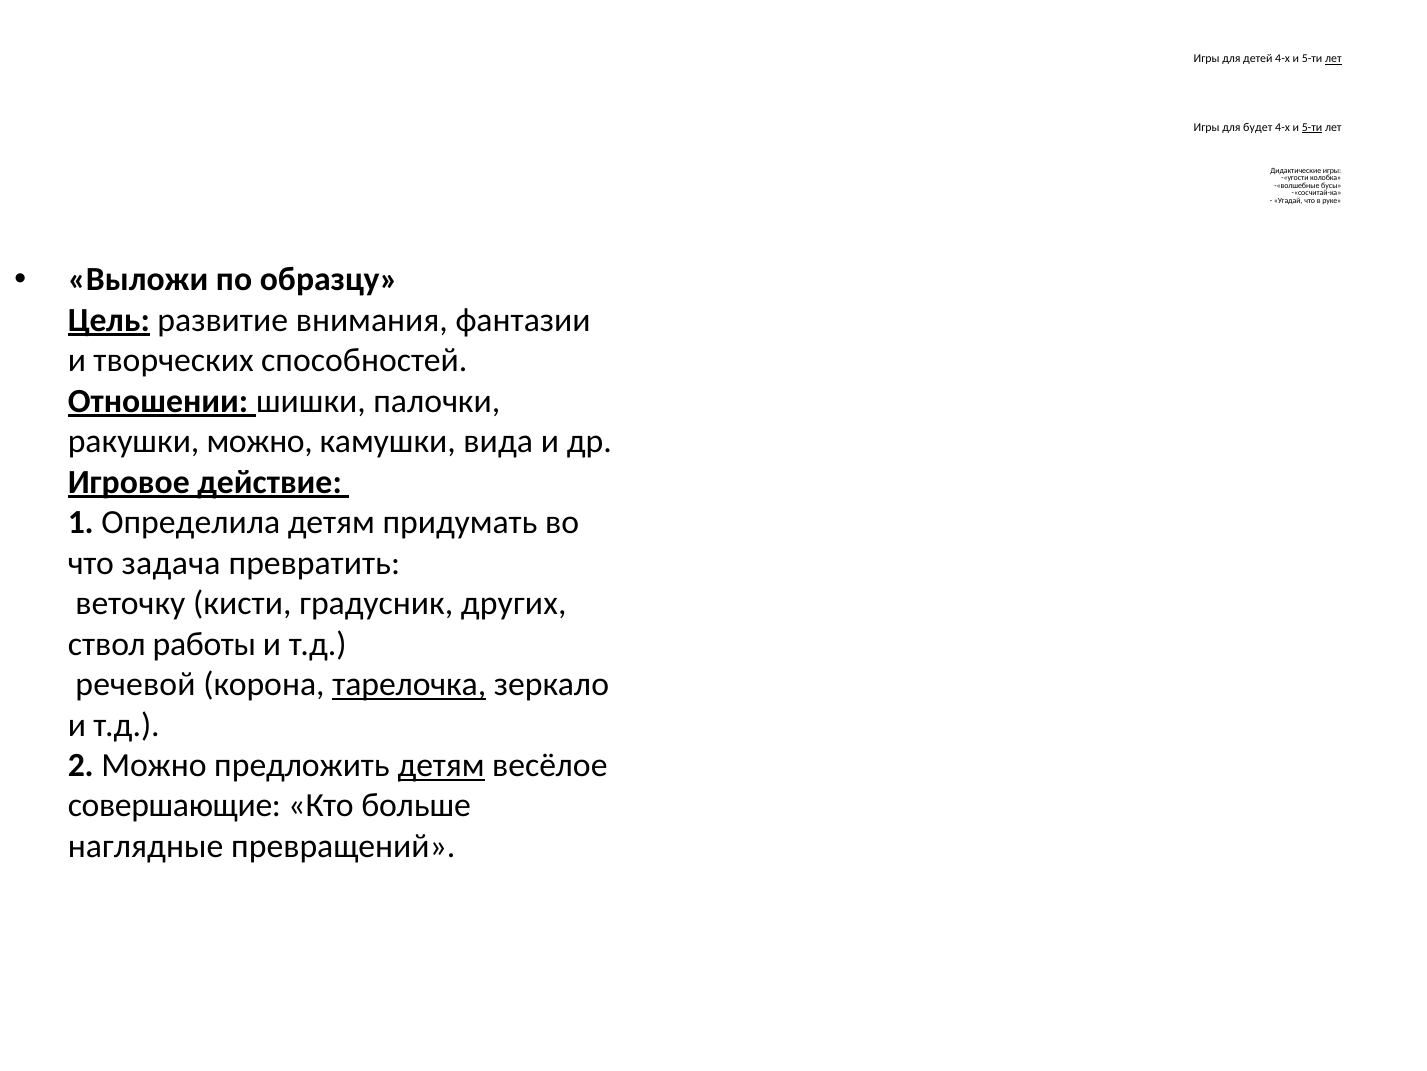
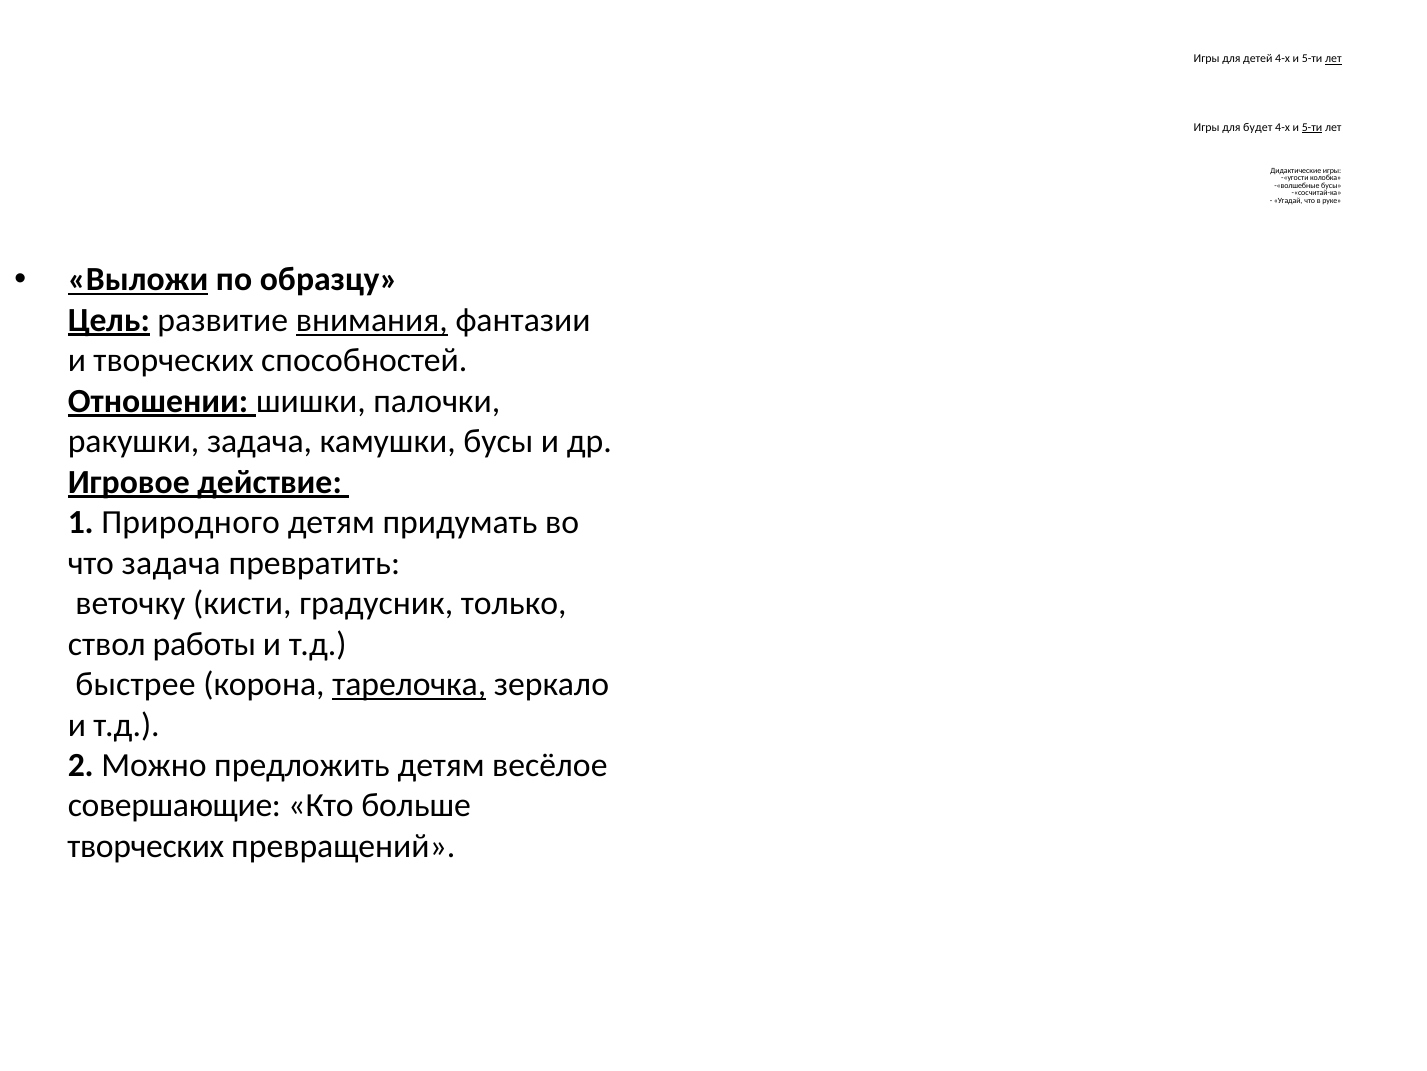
Выложи underline: none -> present (138, 279)
внимания underline: none -> present (372, 320)
ракушки можно: можно -> задача (260, 441)
камушки вида: вида -> бусы (498, 441)
Определила: Определила -> Природного (191, 522)
других: других -> только (514, 603)
речевой: речевой -> быстрее (135, 684)
детям underline: present -> none (441, 765)
наглядные: наглядные -> творческих (146, 846)
